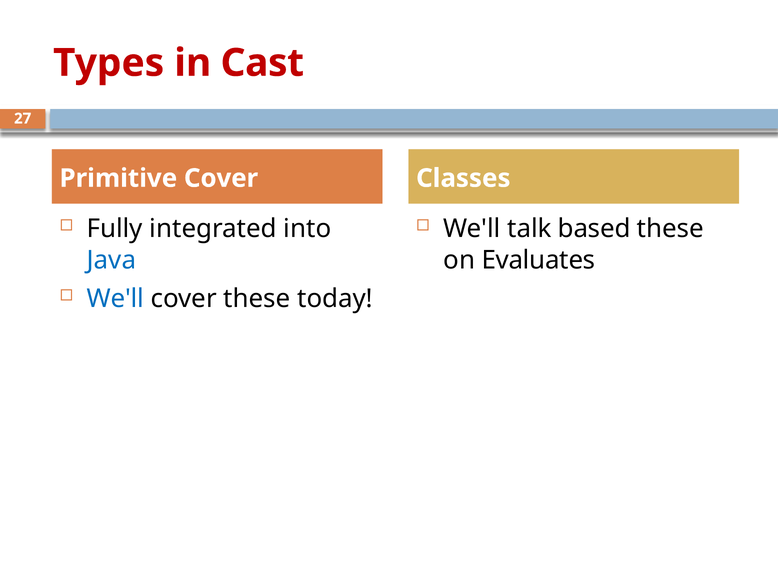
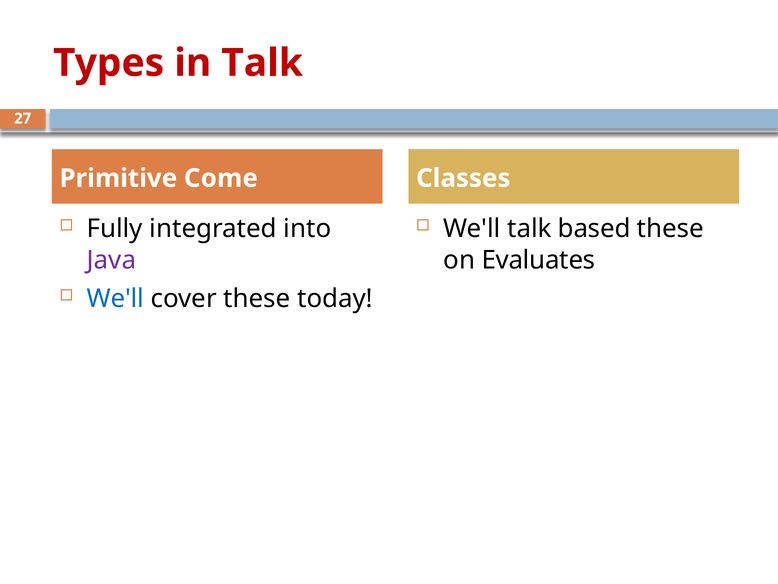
in Cast: Cast -> Talk (262, 63)
Primitive Cover: Cover -> Come (221, 178)
Java colour: blue -> purple (111, 260)
